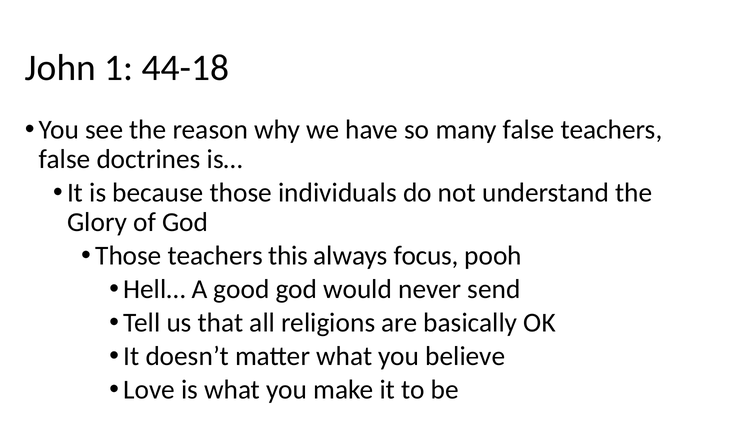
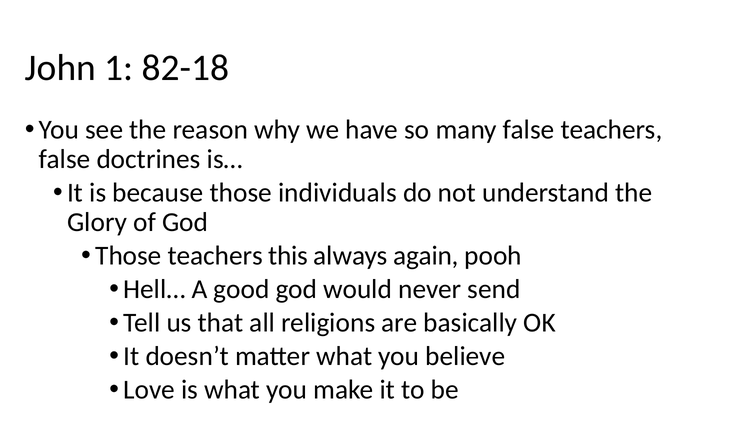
44-18: 44-18 -> 82-18 (186, 68)
focus: focus -> again (426, 256)
